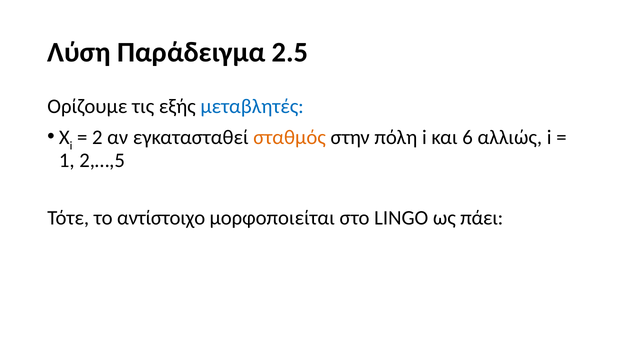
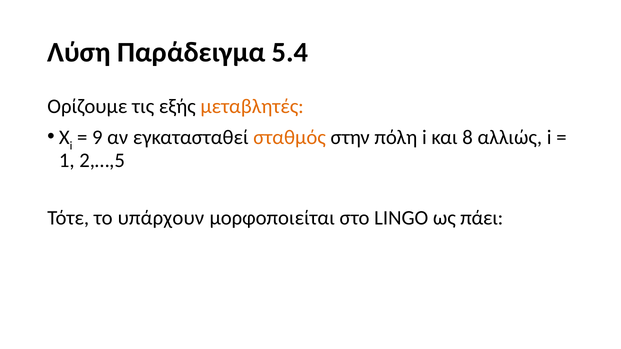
2.5: 2.5 -> 5.4 (290, 52)
μεταβλητές colour: blue -> orange (252, 106)
2: 2 -> 9 (97, 138)
6: 6 -> 8 (468, 138)
αντίστοιχο: αντίστοιχο -> υπάρχουν (161, 218)
